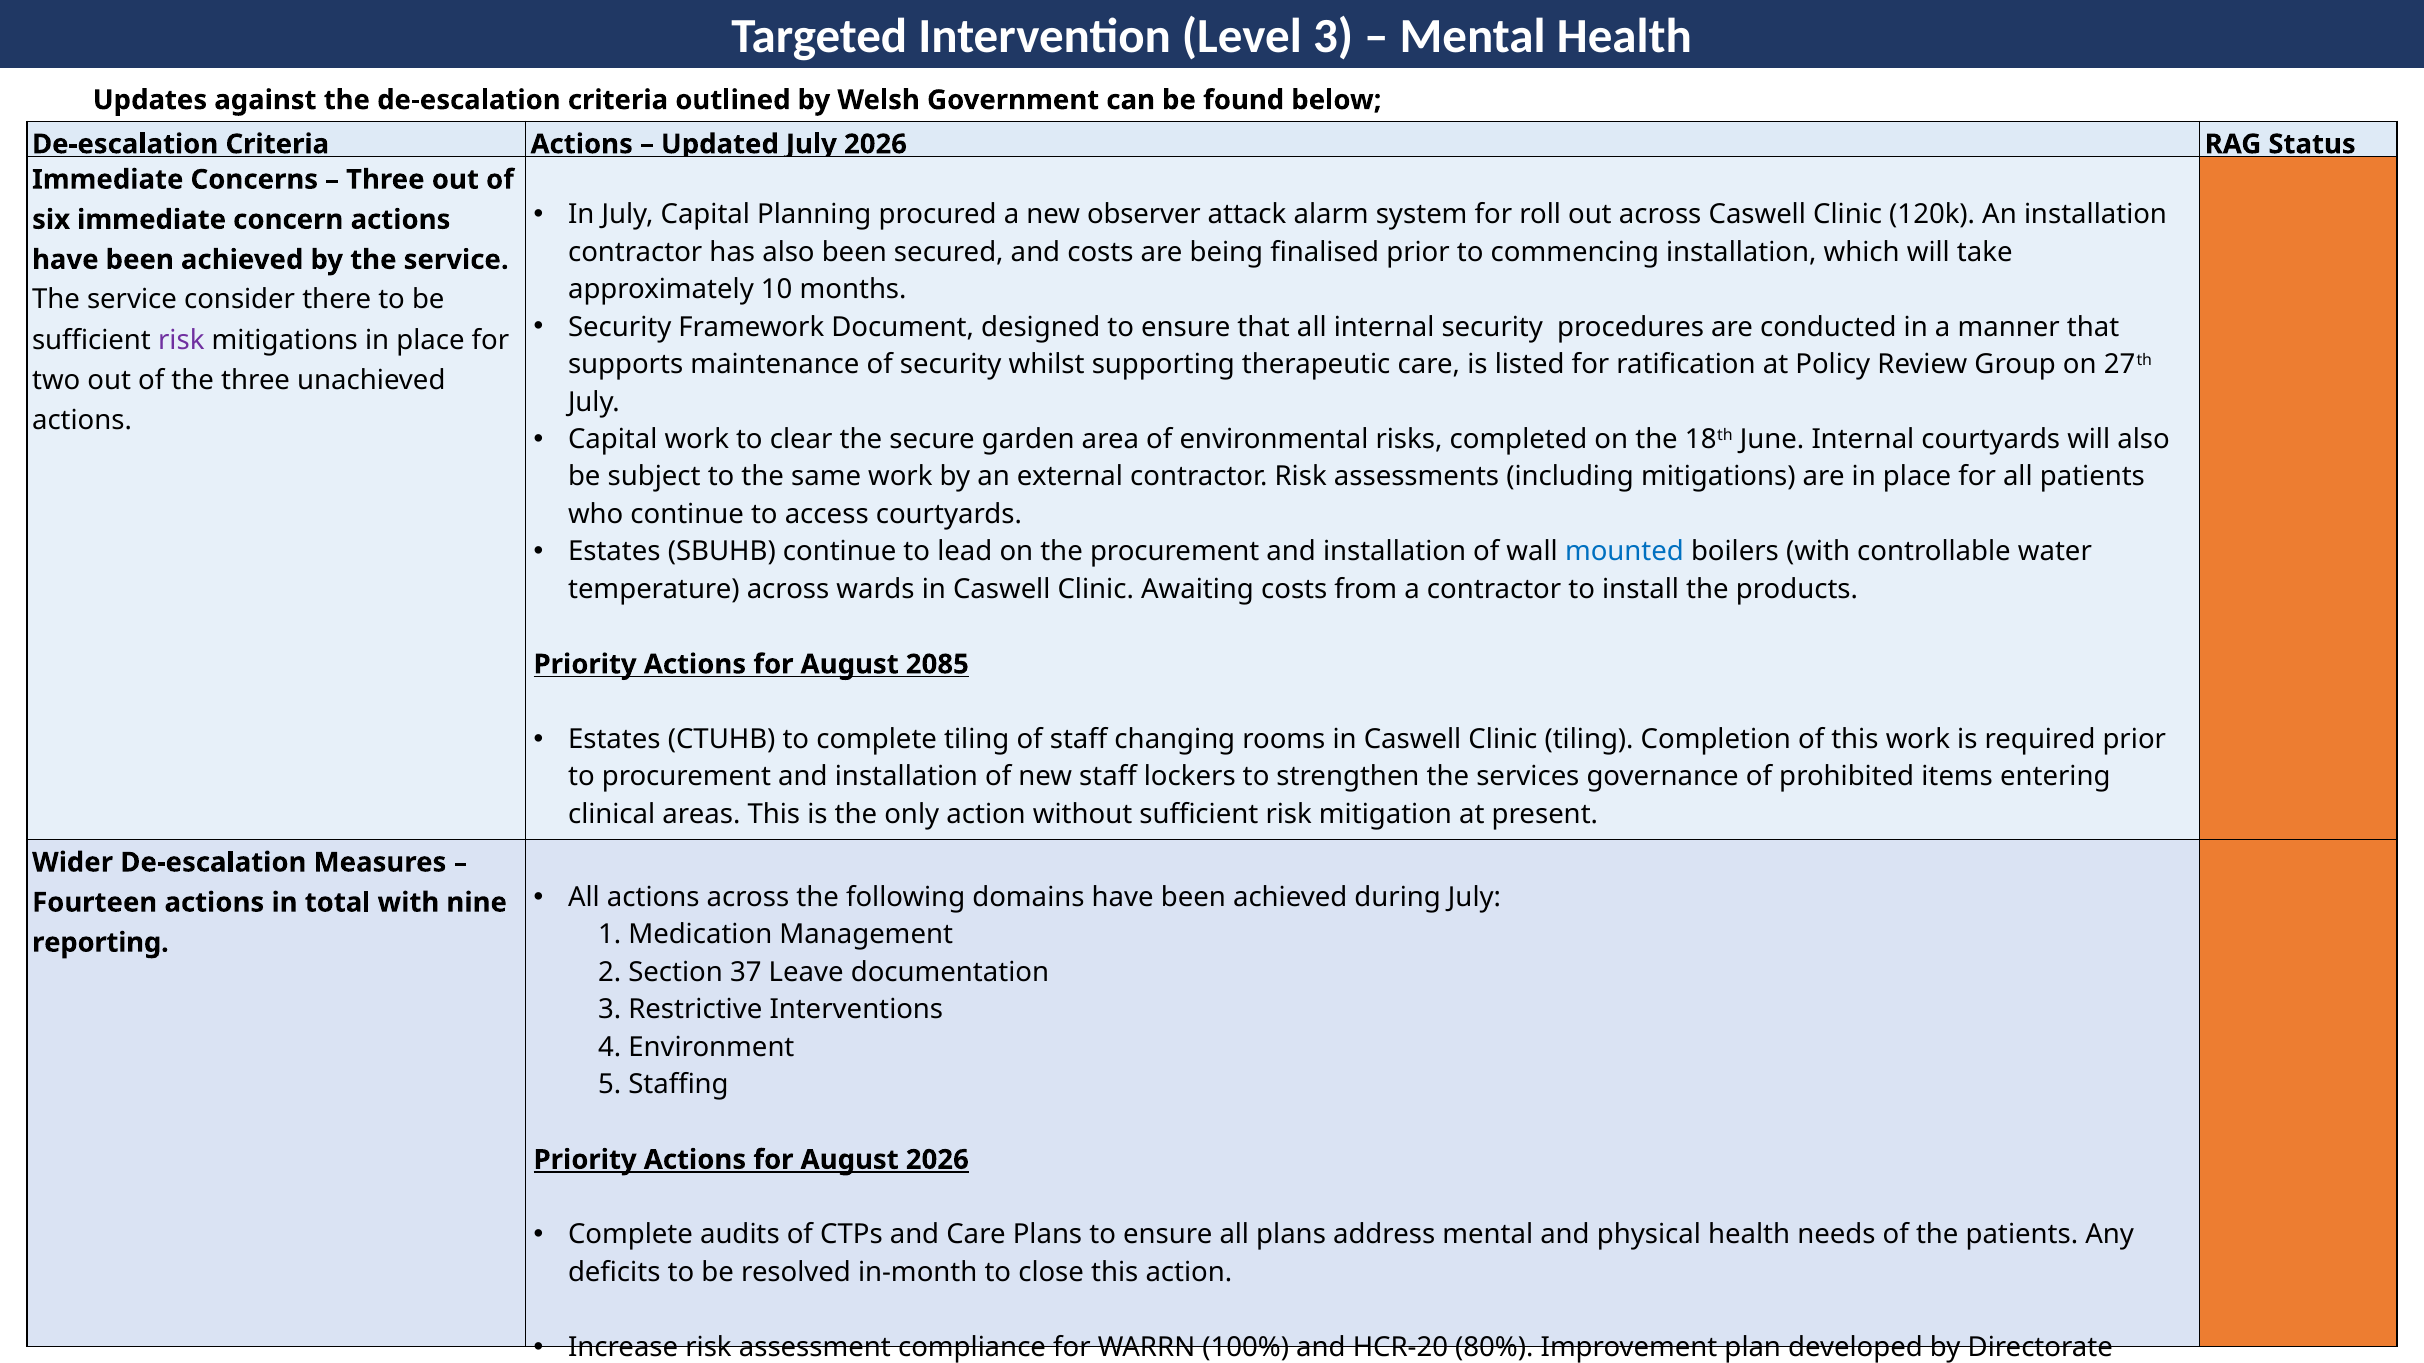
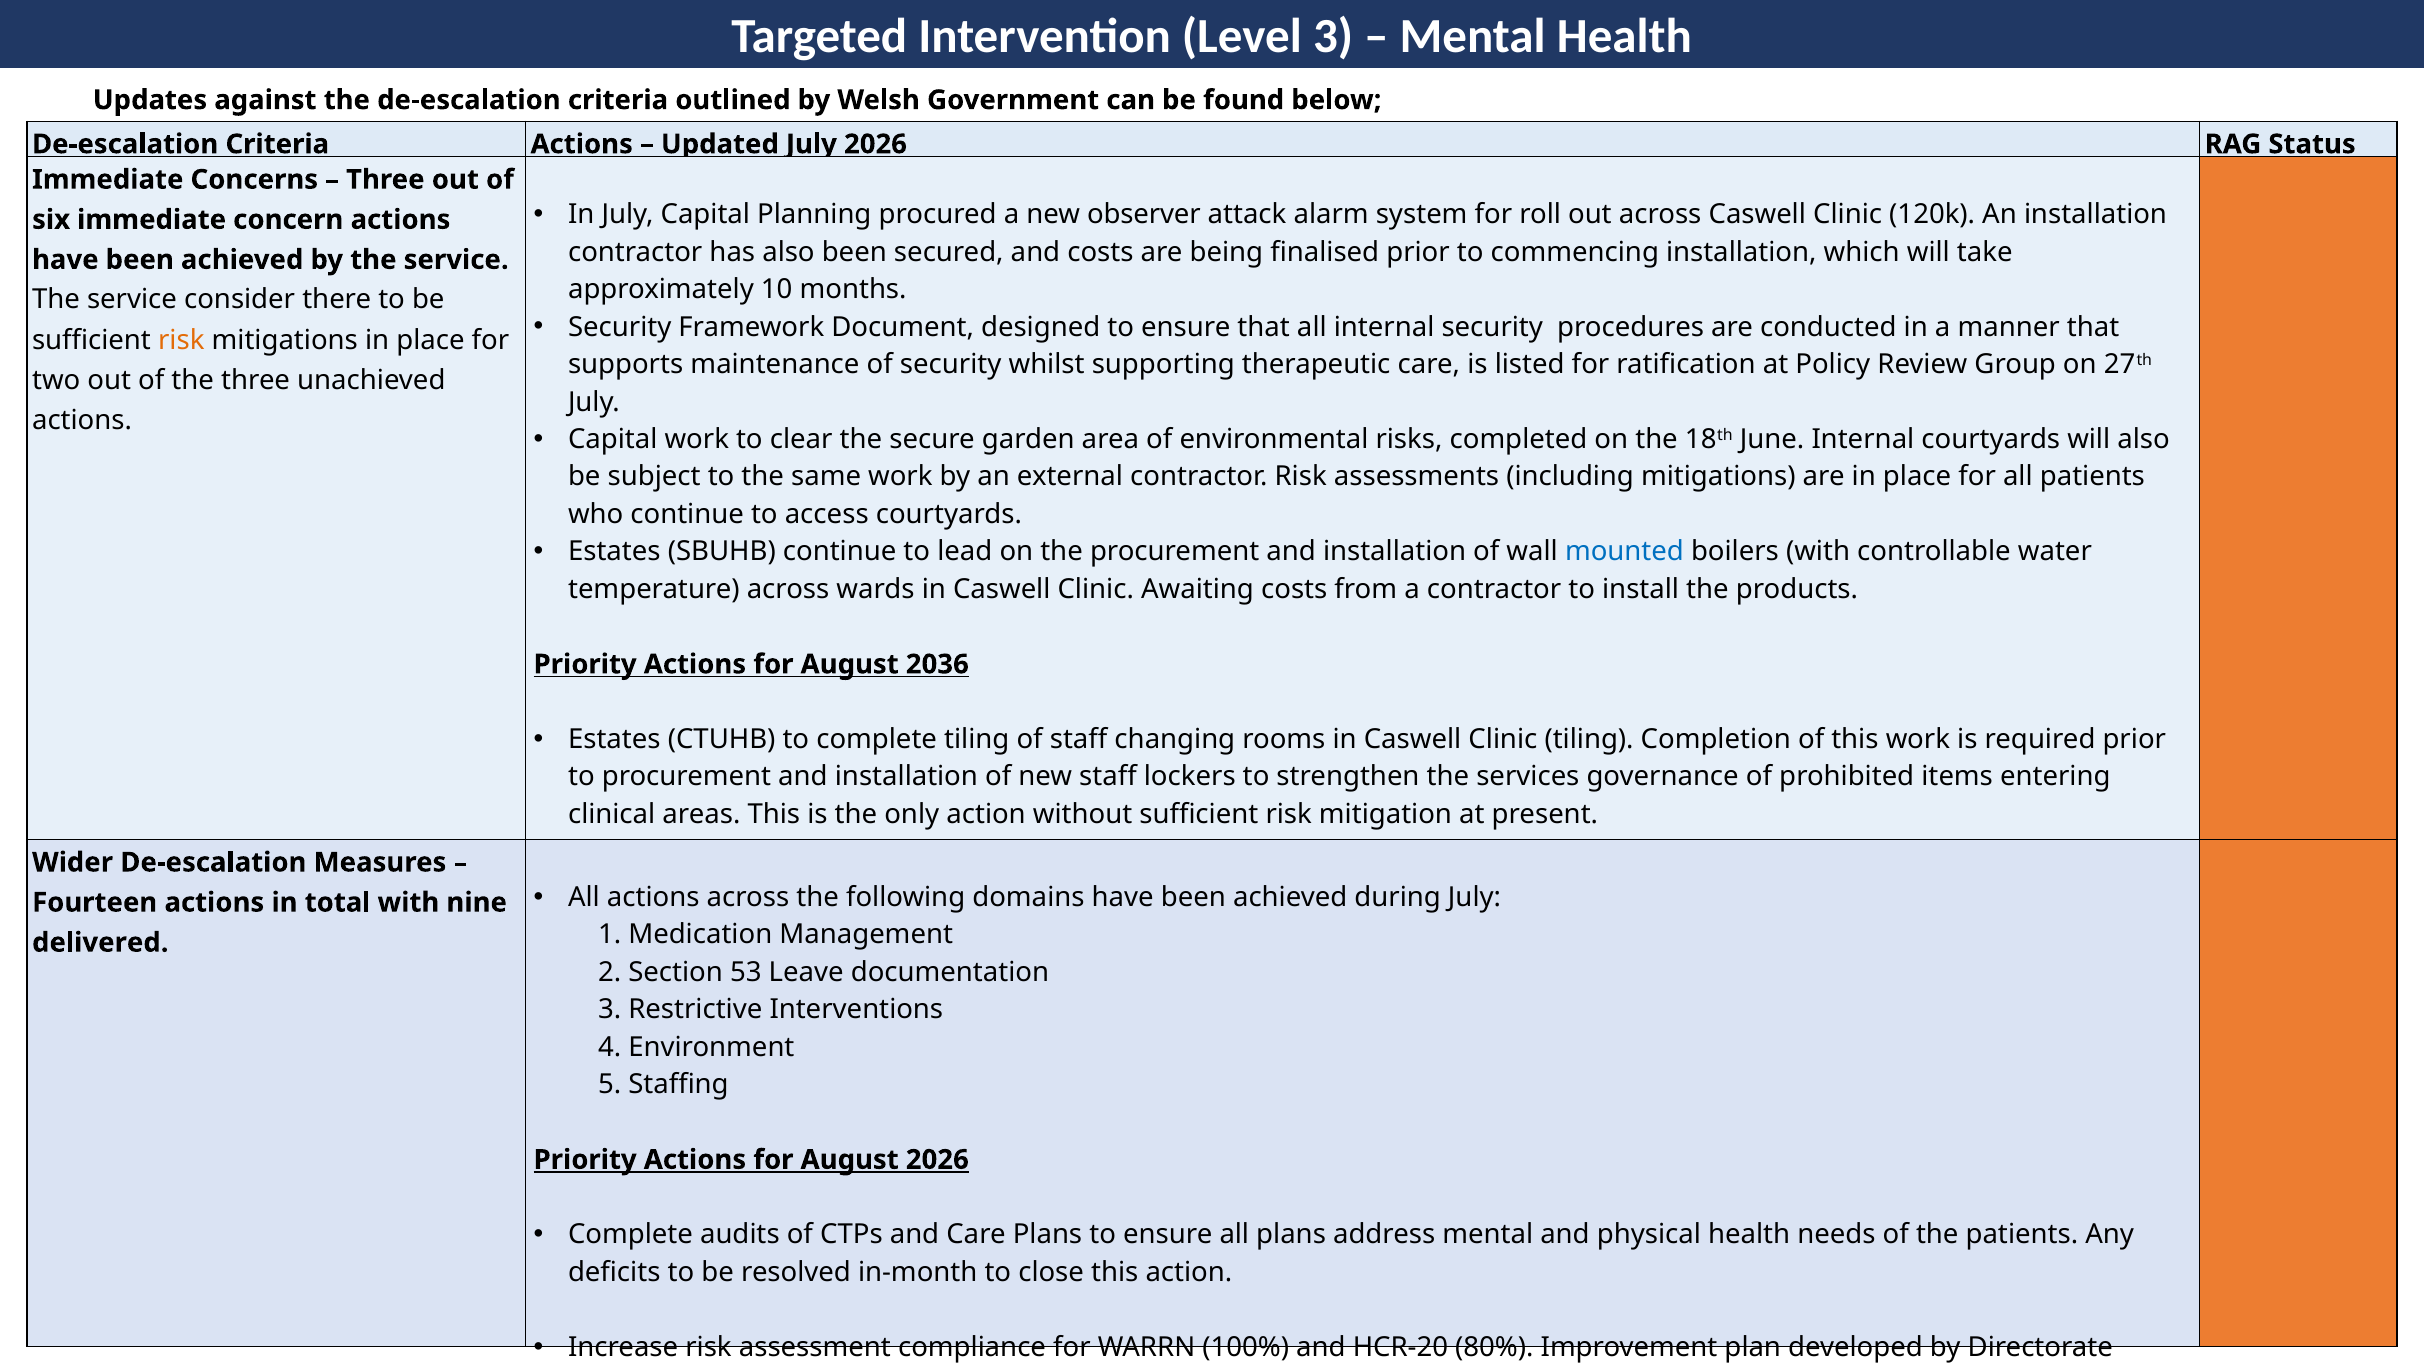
risk colour: purple -> orange (181, 340)
2085: 2085 -> 2036 (937, 665)
reporting: reporting -> delivered (100, 943)
37: 37 -> 53 (746, 973)
